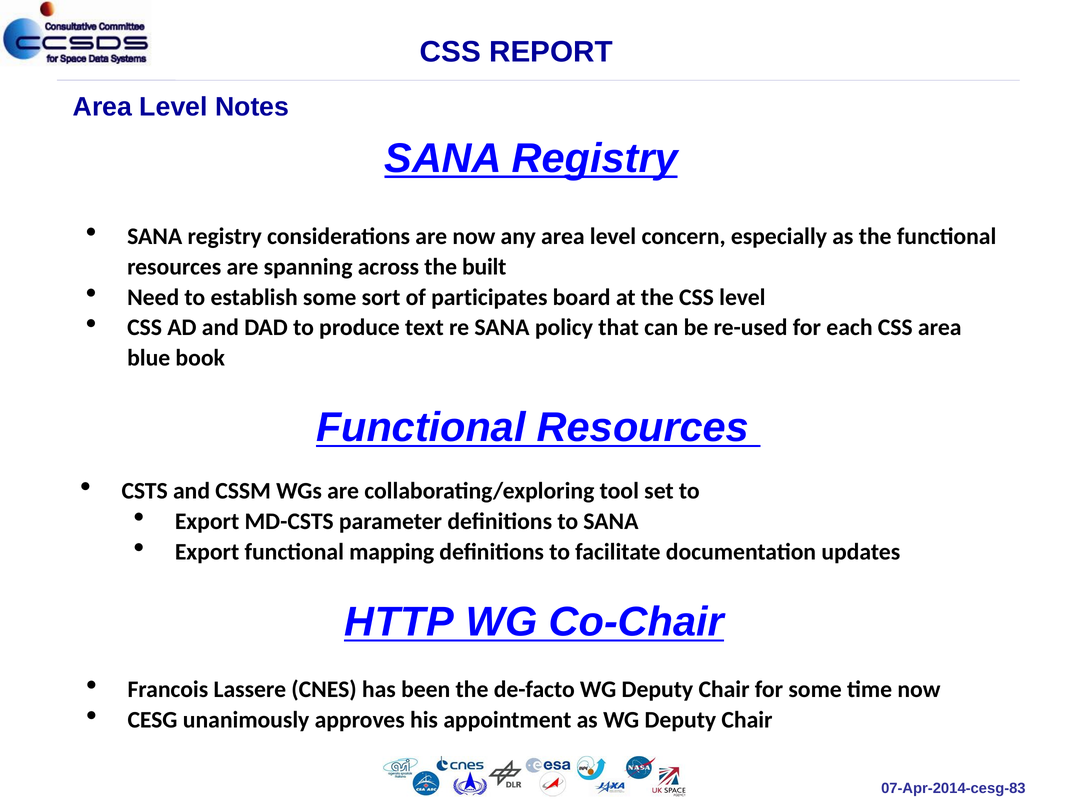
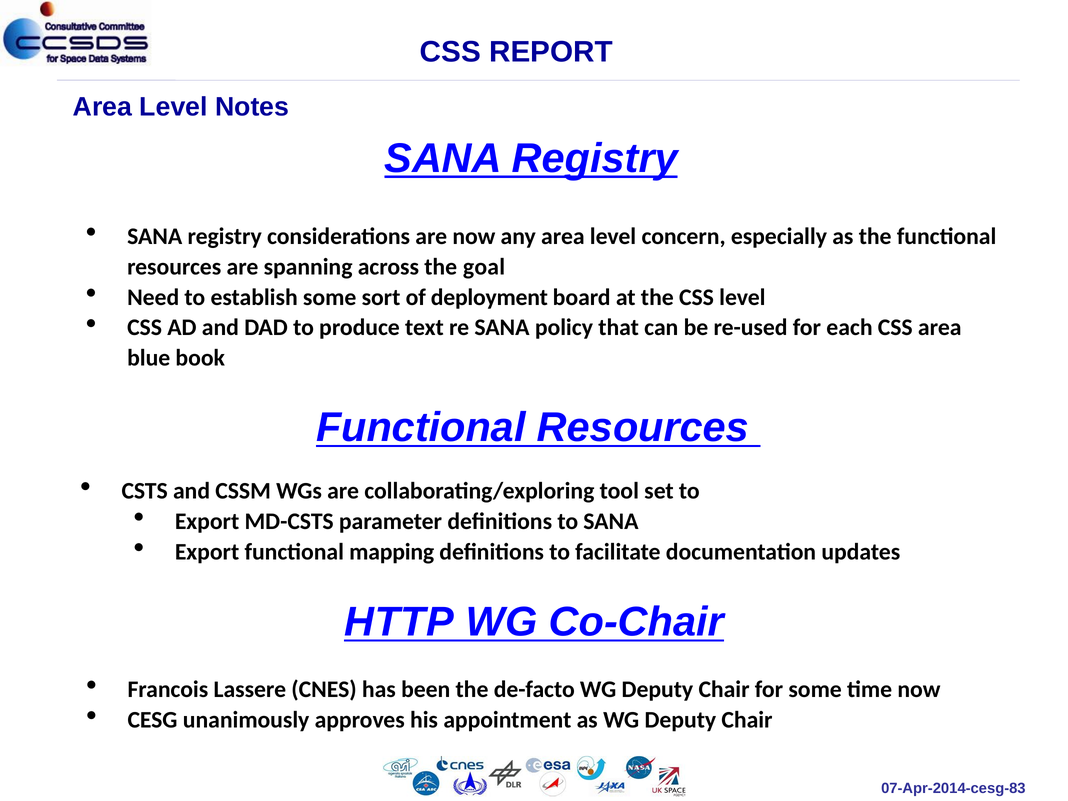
built: built -> goal (484, 267)
participates: participates -> deployment (489, 297)
